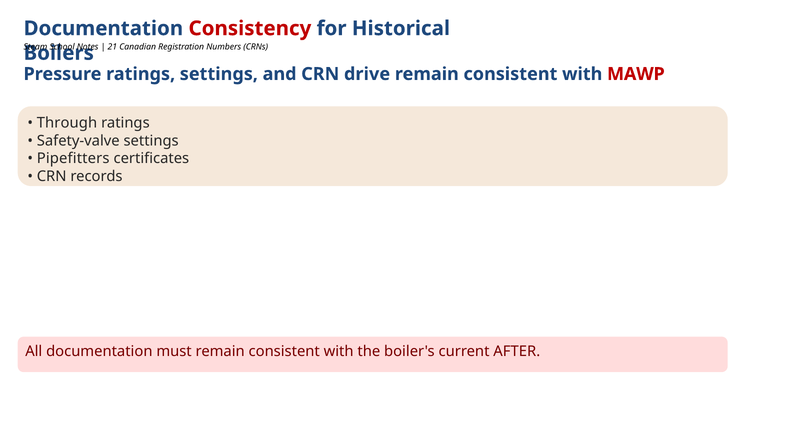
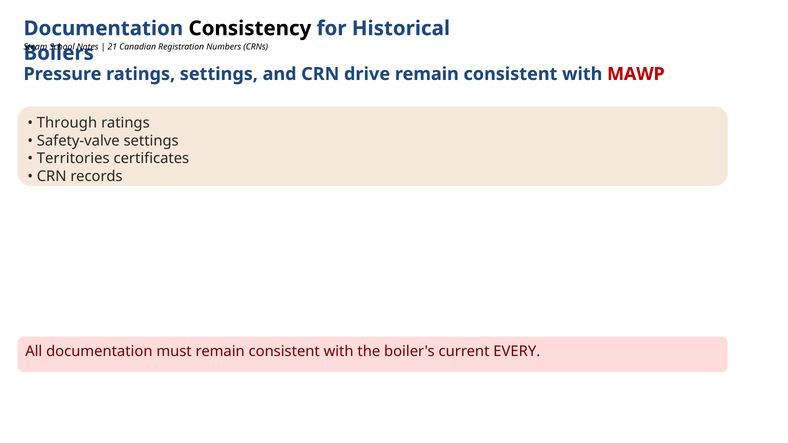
Consistency colour: red -> black (250, 28)
Pipefitters: Pipefitters -> Territories (73, 159)
AFTER: AFTER -> EVERY (517, 352)
